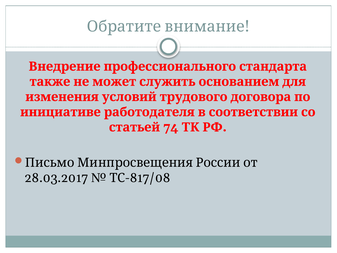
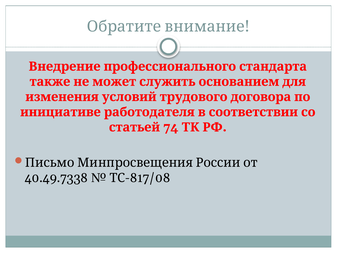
28.03.2017: 28.03.2017 -> 40.49.7338 (56, 178)
